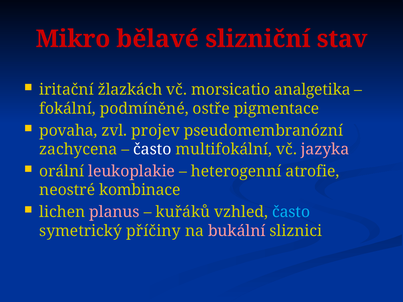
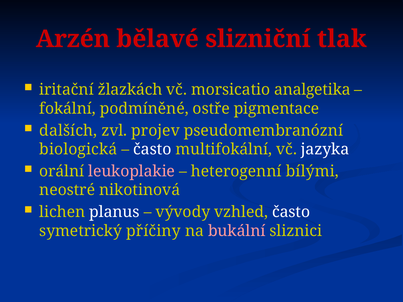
Mikro: Mikro -> Arzén (73, 39)
stav: stav -> tlak (342, 39)
povaha: povaha -> dalších (68, 131)
zachycena: zachycena -> biologická (78, 149)
jazyka colour: pink -> white (325, 149)
atrofie: atrofie -> bílými (312, 171)
kombinace: kombinace -> nikotinová (140, 190)
planus colour: pink -> white (114, 212)
kuřáků: kuřáků -> vývody (183, 212)
často colour: light blue -> white (291, 212)
